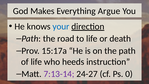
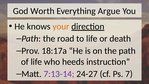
Makes: Makes -> Worth (42, 11)
your colour: blue -> orange (61, 26)
15:17a: 15:17a -> 18:17a (54, 51)
0: 0 -> 7 (129, 74)
